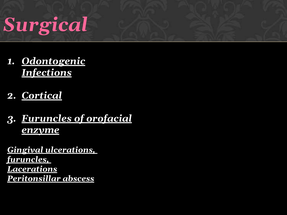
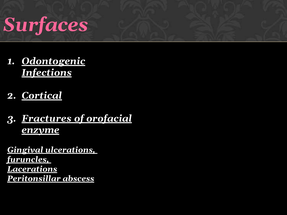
Surgical: Surgical -> Surfaces (45, 25)
Furuncles: Furuncles -> Fractures (47, 119)
